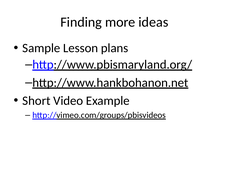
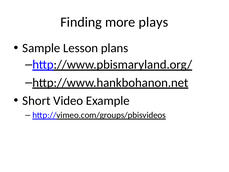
ideas: ideas -> plays (153, 22)
